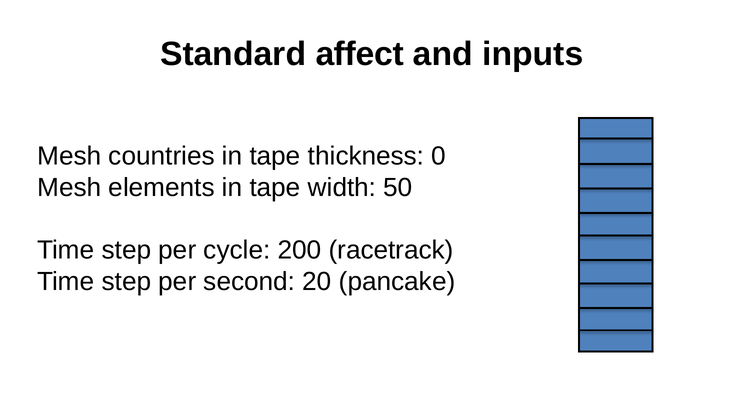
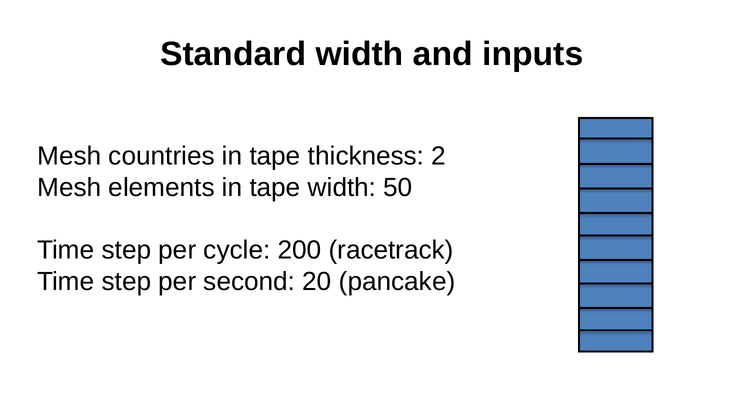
Standard affect: affect -> width (360, 54)
0: 0 -> 2 (439, 156)
